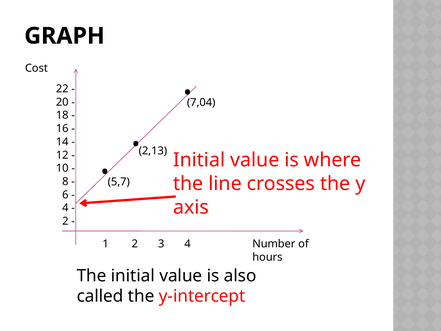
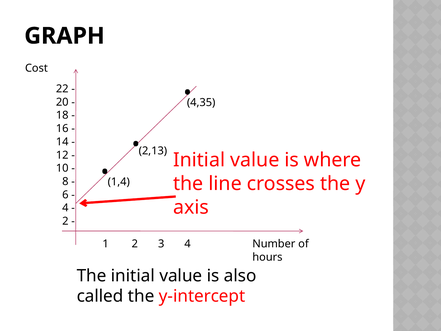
7,04: 7,04 -> 4,35 (201, 103)
5,7: 5,7 -> 1,4 (119, 182)
